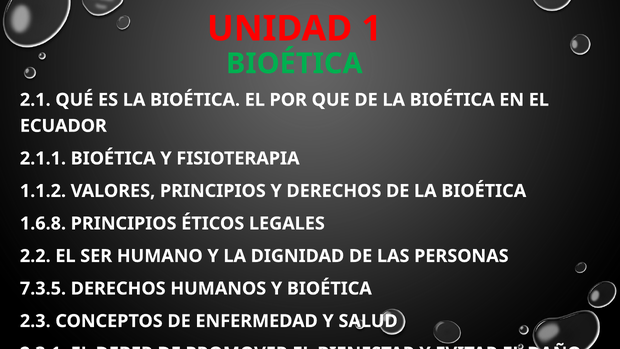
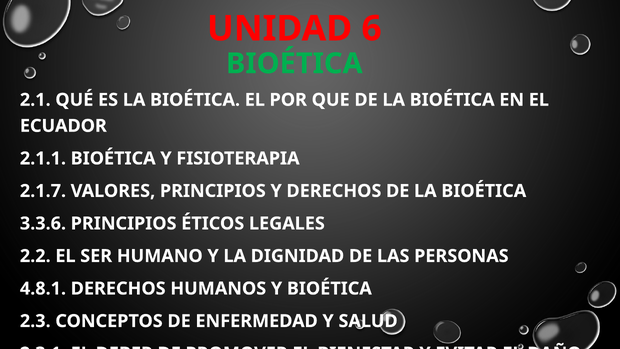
1: 1 -> 6 (372, 29)
1.1.2: 1.1.2 -> 2.1.7 (43, 191)
1.6.8: 1.6.8 -> 3.3.6 (43, 223)
7.3.5: 7.3.5 -> 4.8.1 (43, 288)
